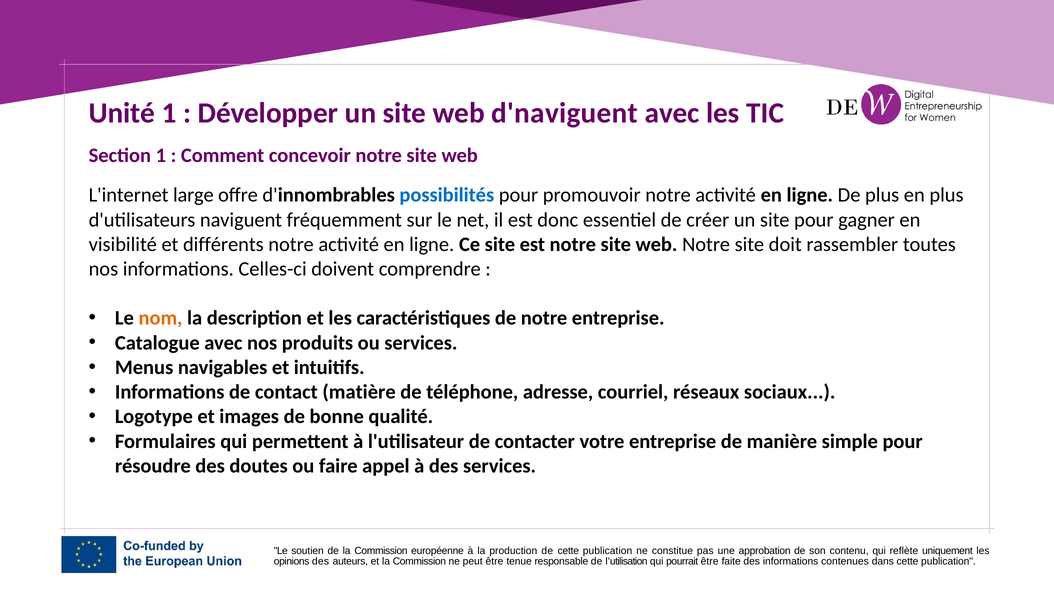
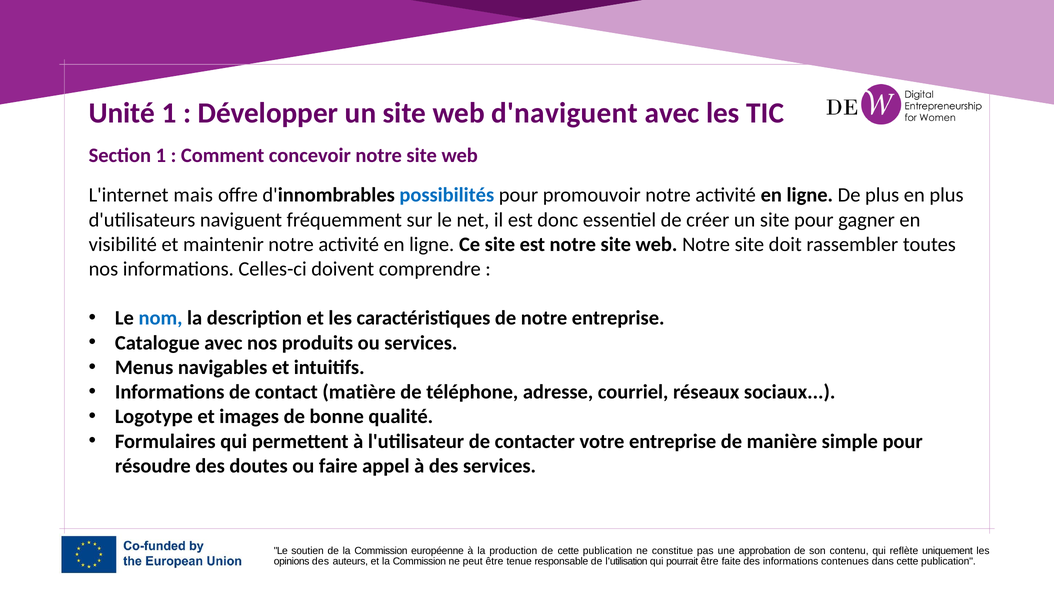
large: large -> mais (193, 195)
différents: différents -> maintenir (223, 244)
nom colour: orange -> blue (160, 318)
